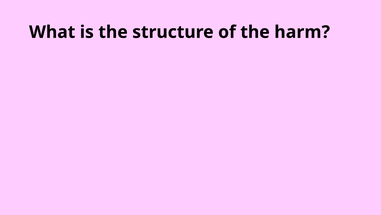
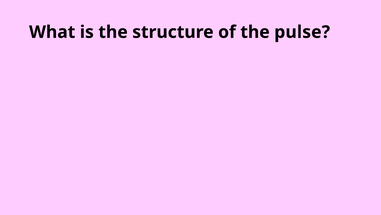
harm: harm -> pulse (302, 32)
